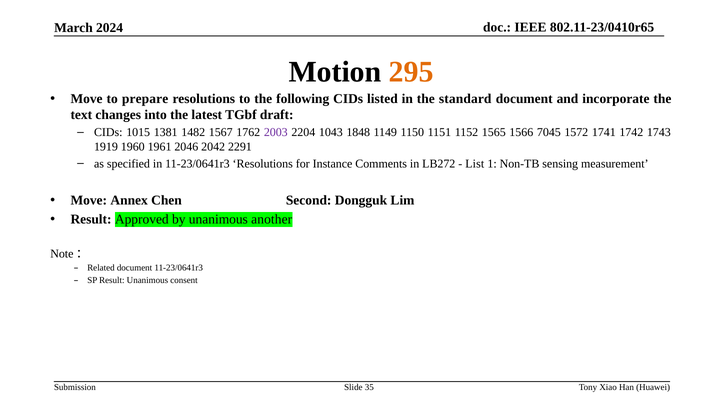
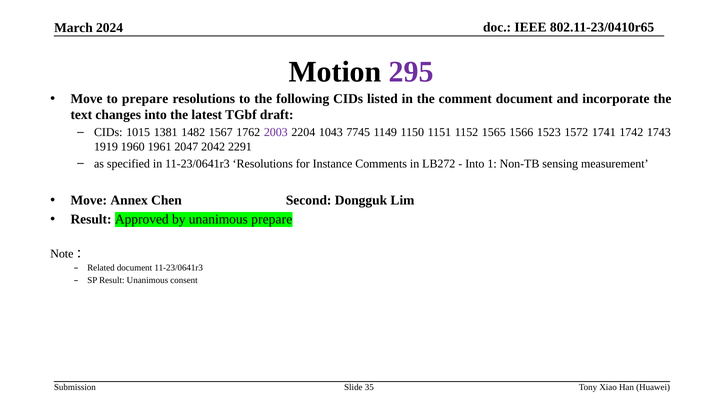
295 colour: orange -> purple (411, 72)
standard: standard -> comment (465, 99)
1848: 1848 -> 7745 (358, 132)
7045: 7045 -> 1523 (549, 132)
2046: 2046 -> 2047 (186, 147)
List: List -> Into (475, 164)
unanimous another: another -> prepare (272, 219)
